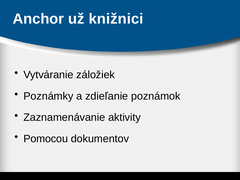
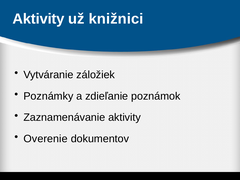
Anchor: Anchor -> Aktivity (38, 19)
Pomocou: Pomocou -> Overenie (46, 139)
